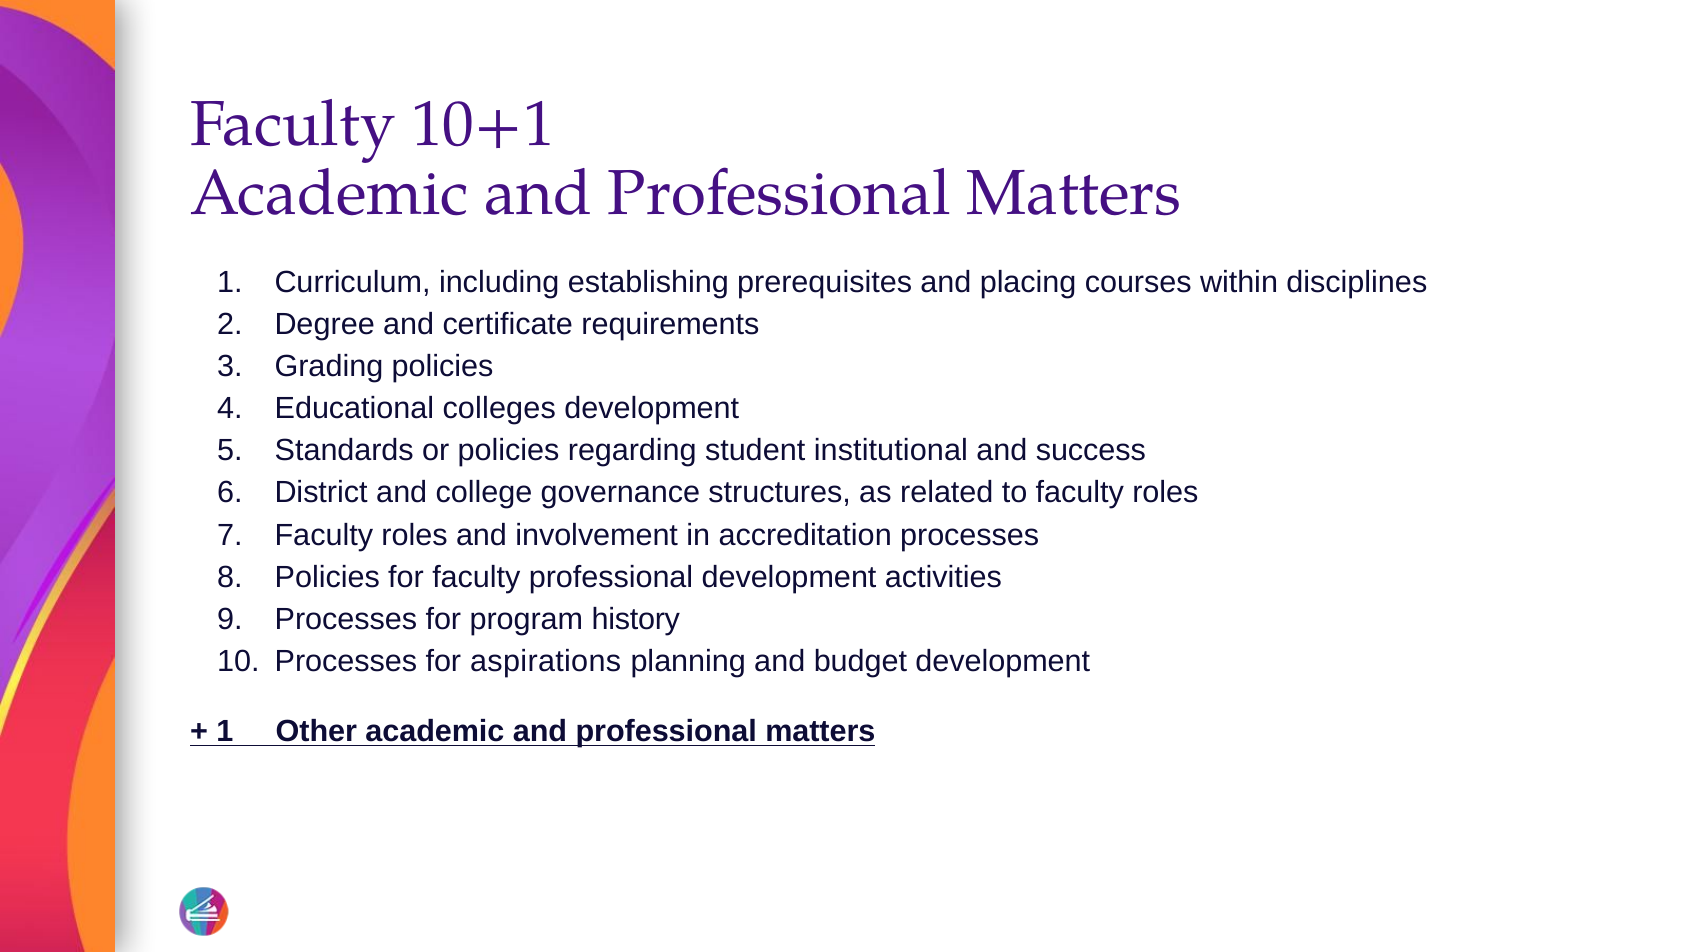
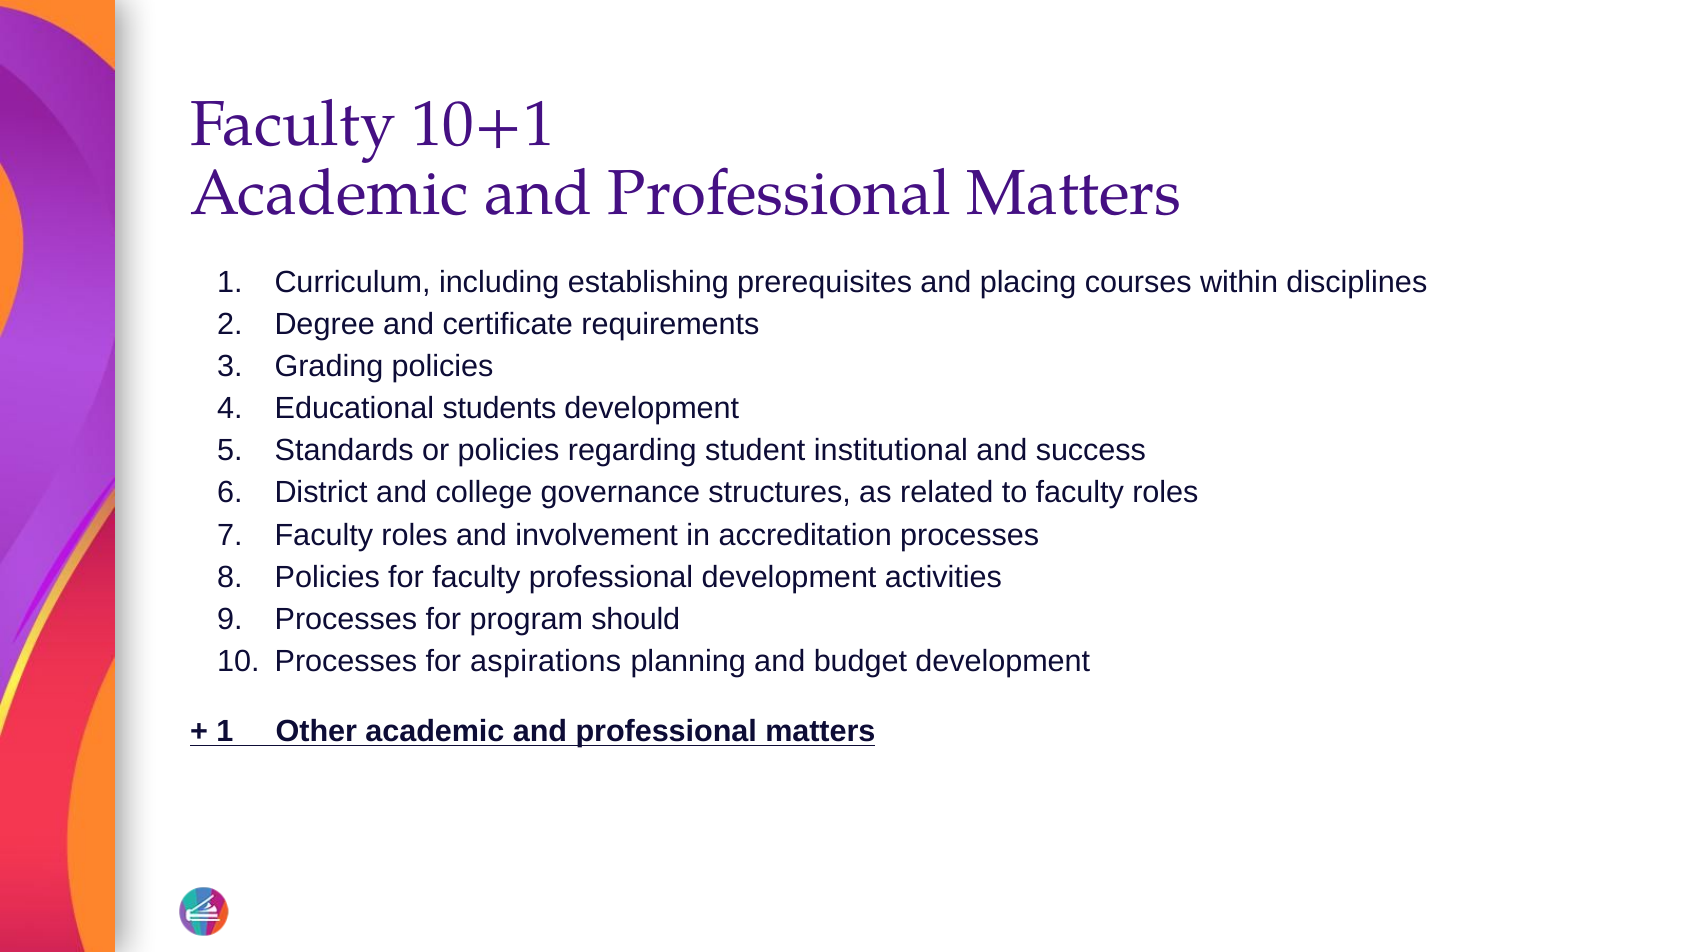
colleges: colleges -> students (499, 409)
history: history -> should (636, 620)
